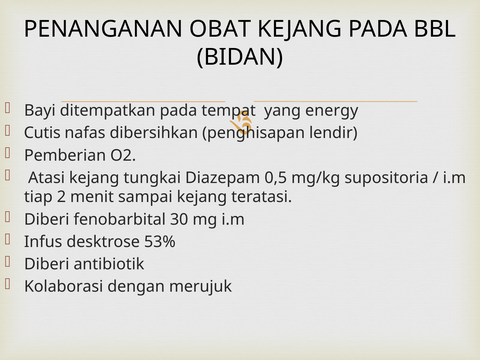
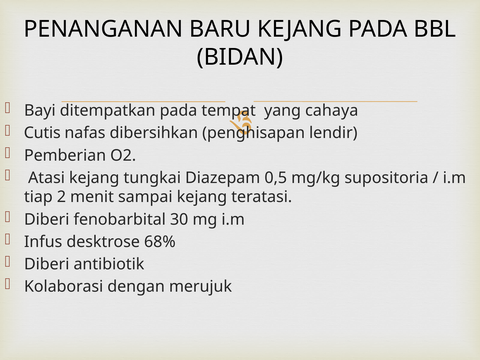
OBAT: OBAT -> BARU (220, 29)
energy: energy -> cahaya (332, 111)
53%: 53% -> 68% (160, 242)
